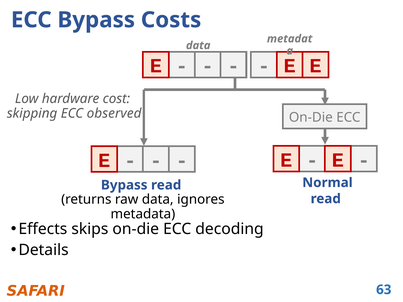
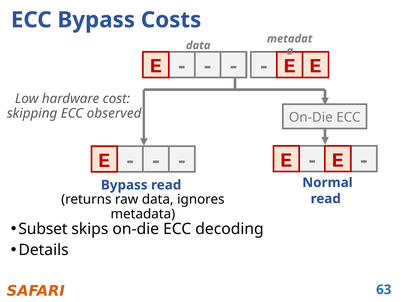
Effects: Effects -> Subset (43, 229)
